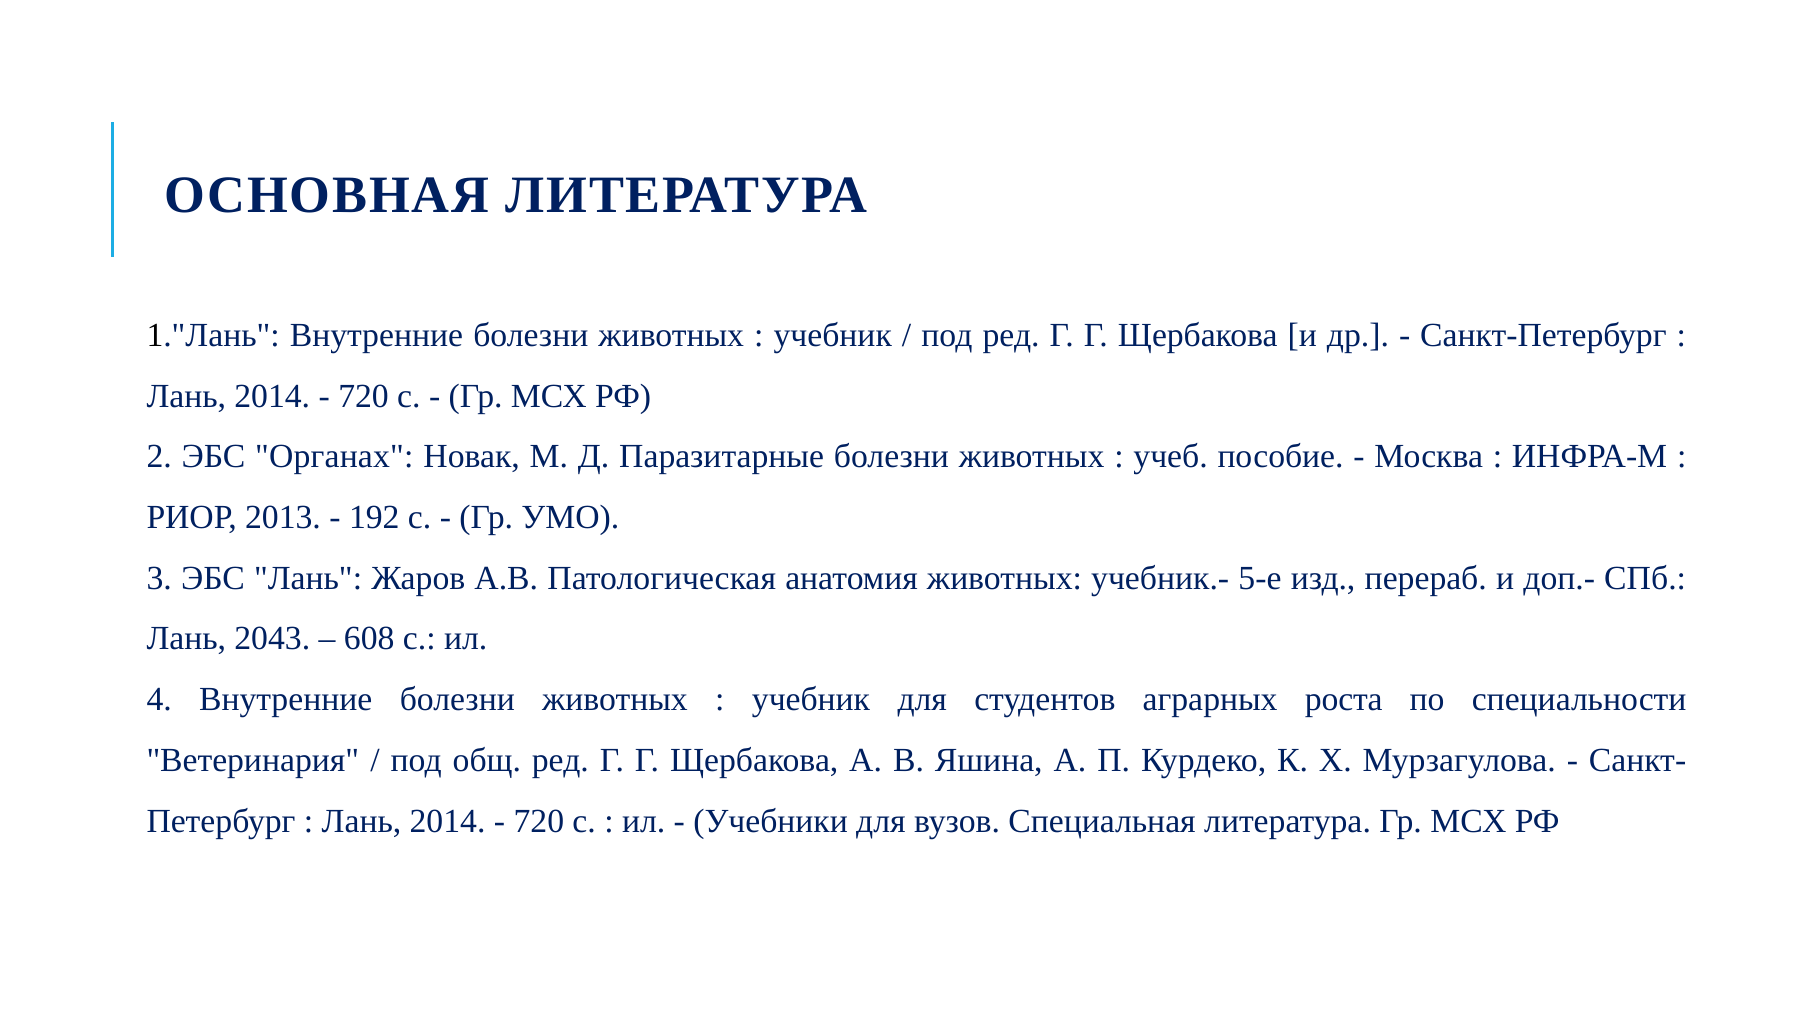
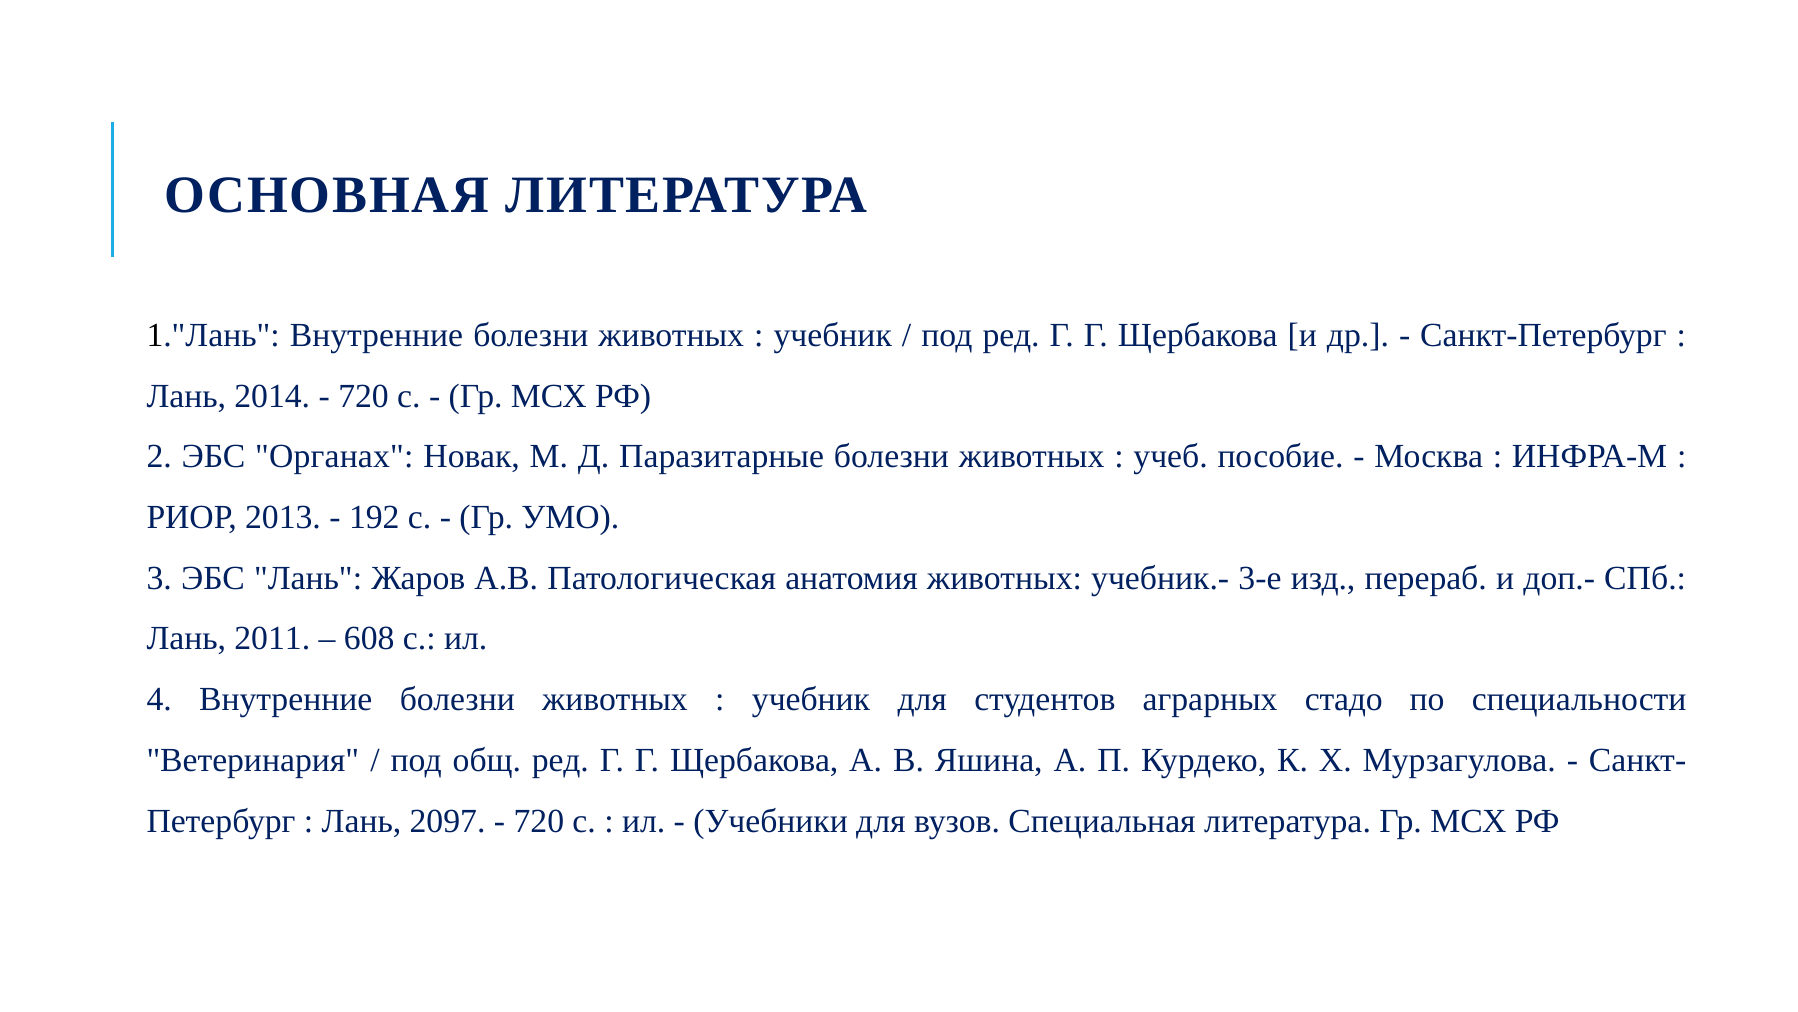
5-е: 5-е -> 3-е (1260, 578)
2043: 2043 -> 2011 (272, 638)
роста: роста -> стадо (1344, 699)
2014: 2014 -> 2097 (448, 820)
